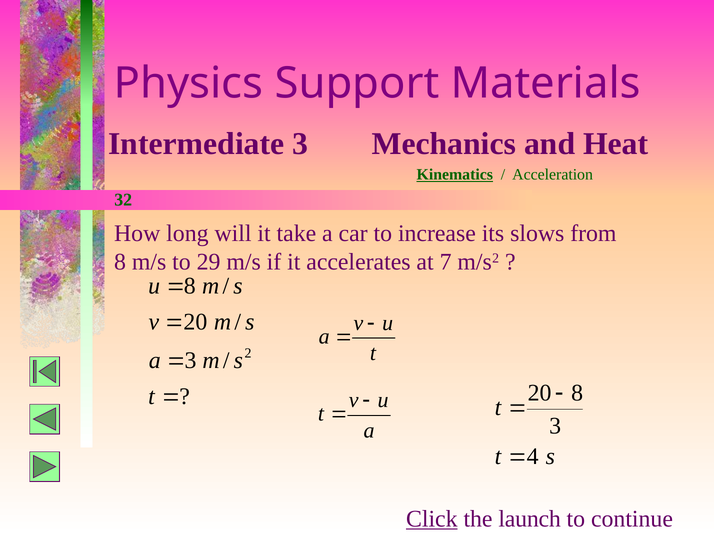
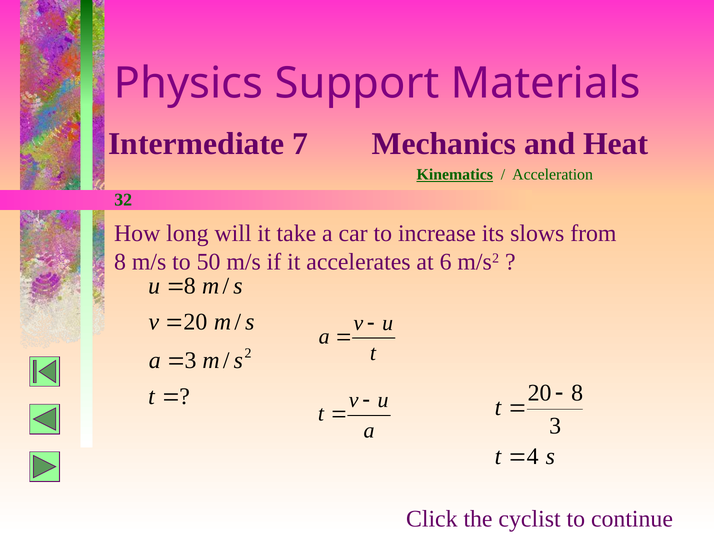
Intermediate 3: 3 -> 7 (300, 144)
29: 29 -> 50 (209, 262)
7: 7 -> 6 (446, 262)
Click underline: present -> none (432, 519)
launch: launch -> cyclist (530, 519)
